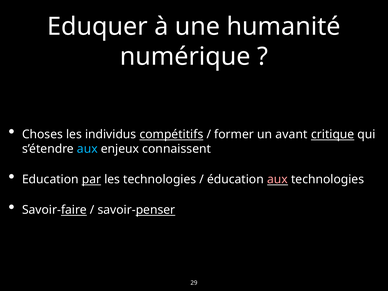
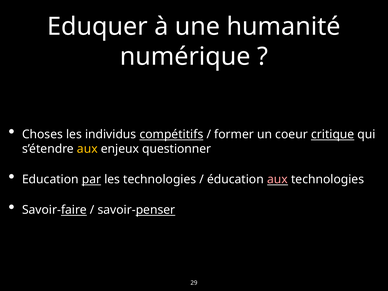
avant: avant -> coeur (292, 134)
aux colour: light blue -> yellow (87, 149)
connaissent: connaissent -> questionner (177, 149)
